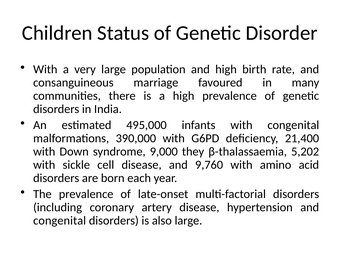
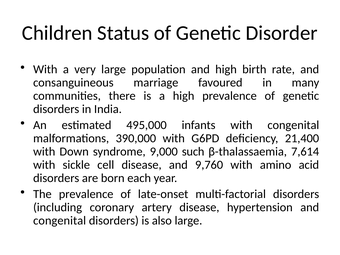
they: they -> such (193, 152)
5,202: 5,202 -> 7,614 (305, 152)
